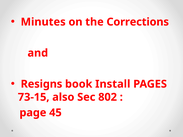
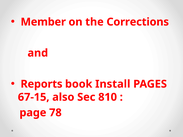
Minutes: Minutes -> Member (43, 22)
Resigns: Resigns -> Reports (42, 84)
73-15: 73-15 -> 67-15 (34, 97)
802: 802 -> 810 (108, 97)
45: 45 -> 78 (55, 113)
